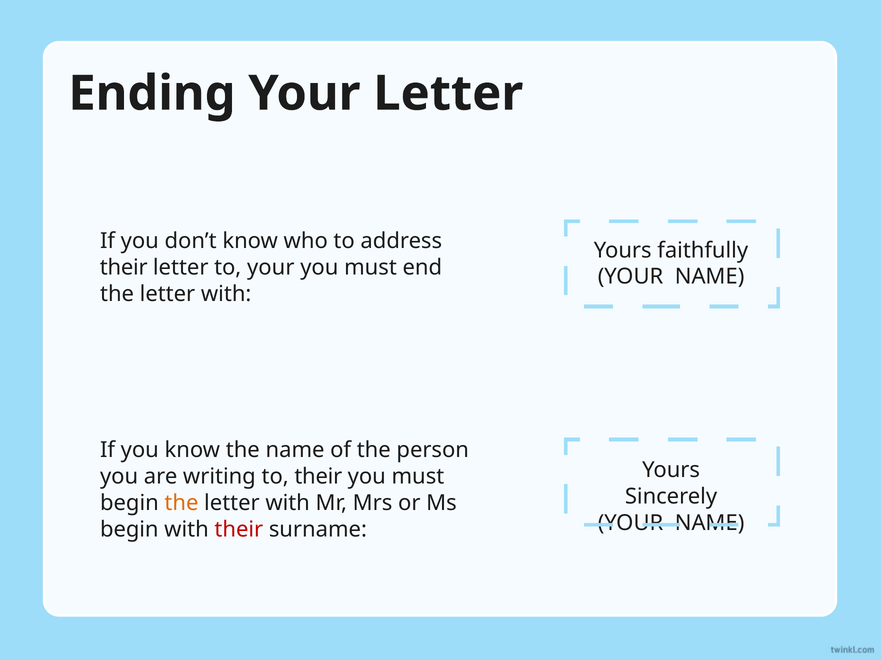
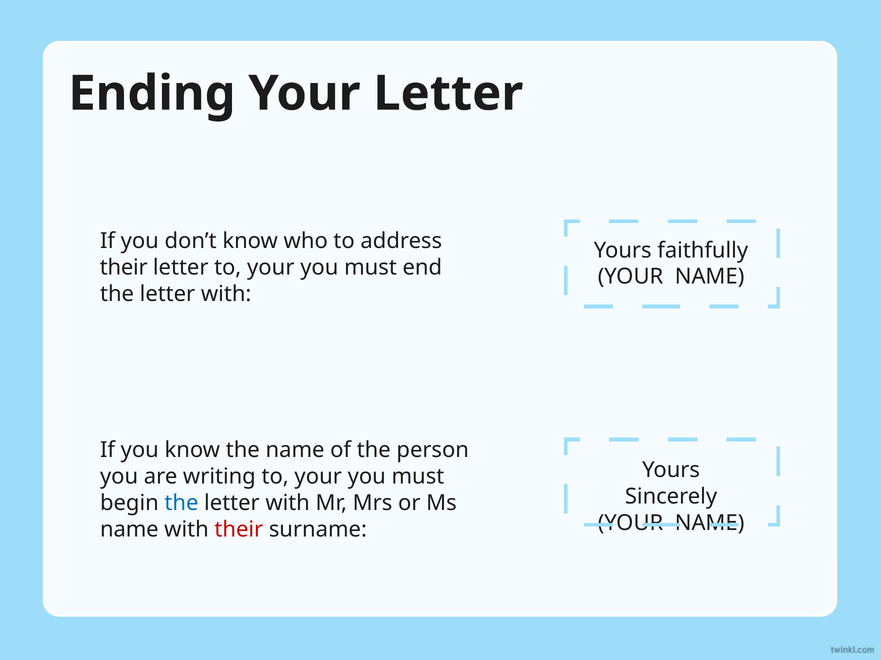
writing to their: their -> your (318, 477)
the colour: orange -> blue (181, 504)
begin: begin -> name (129, 530)
